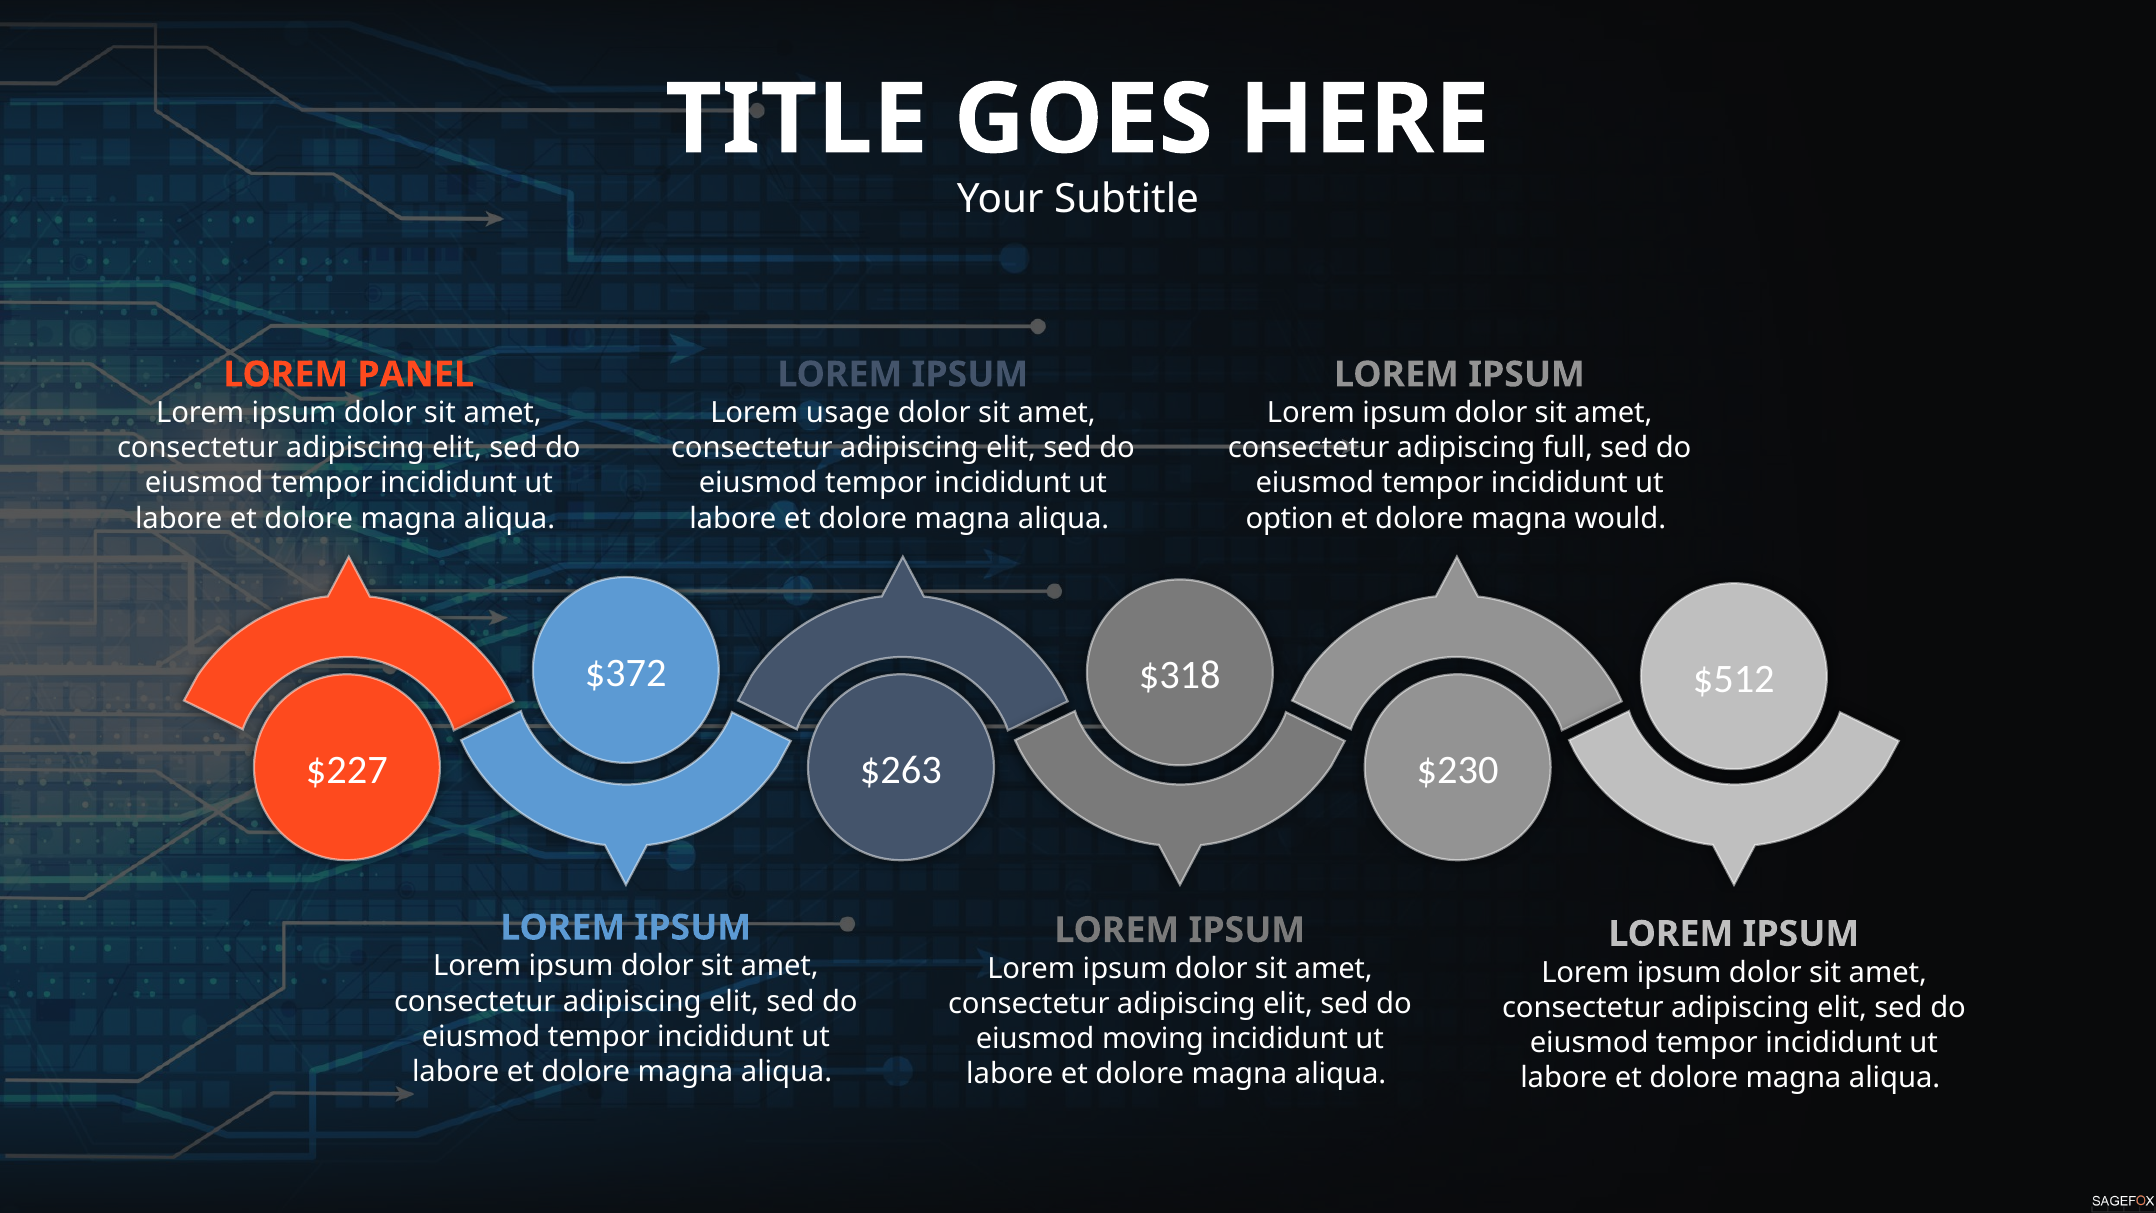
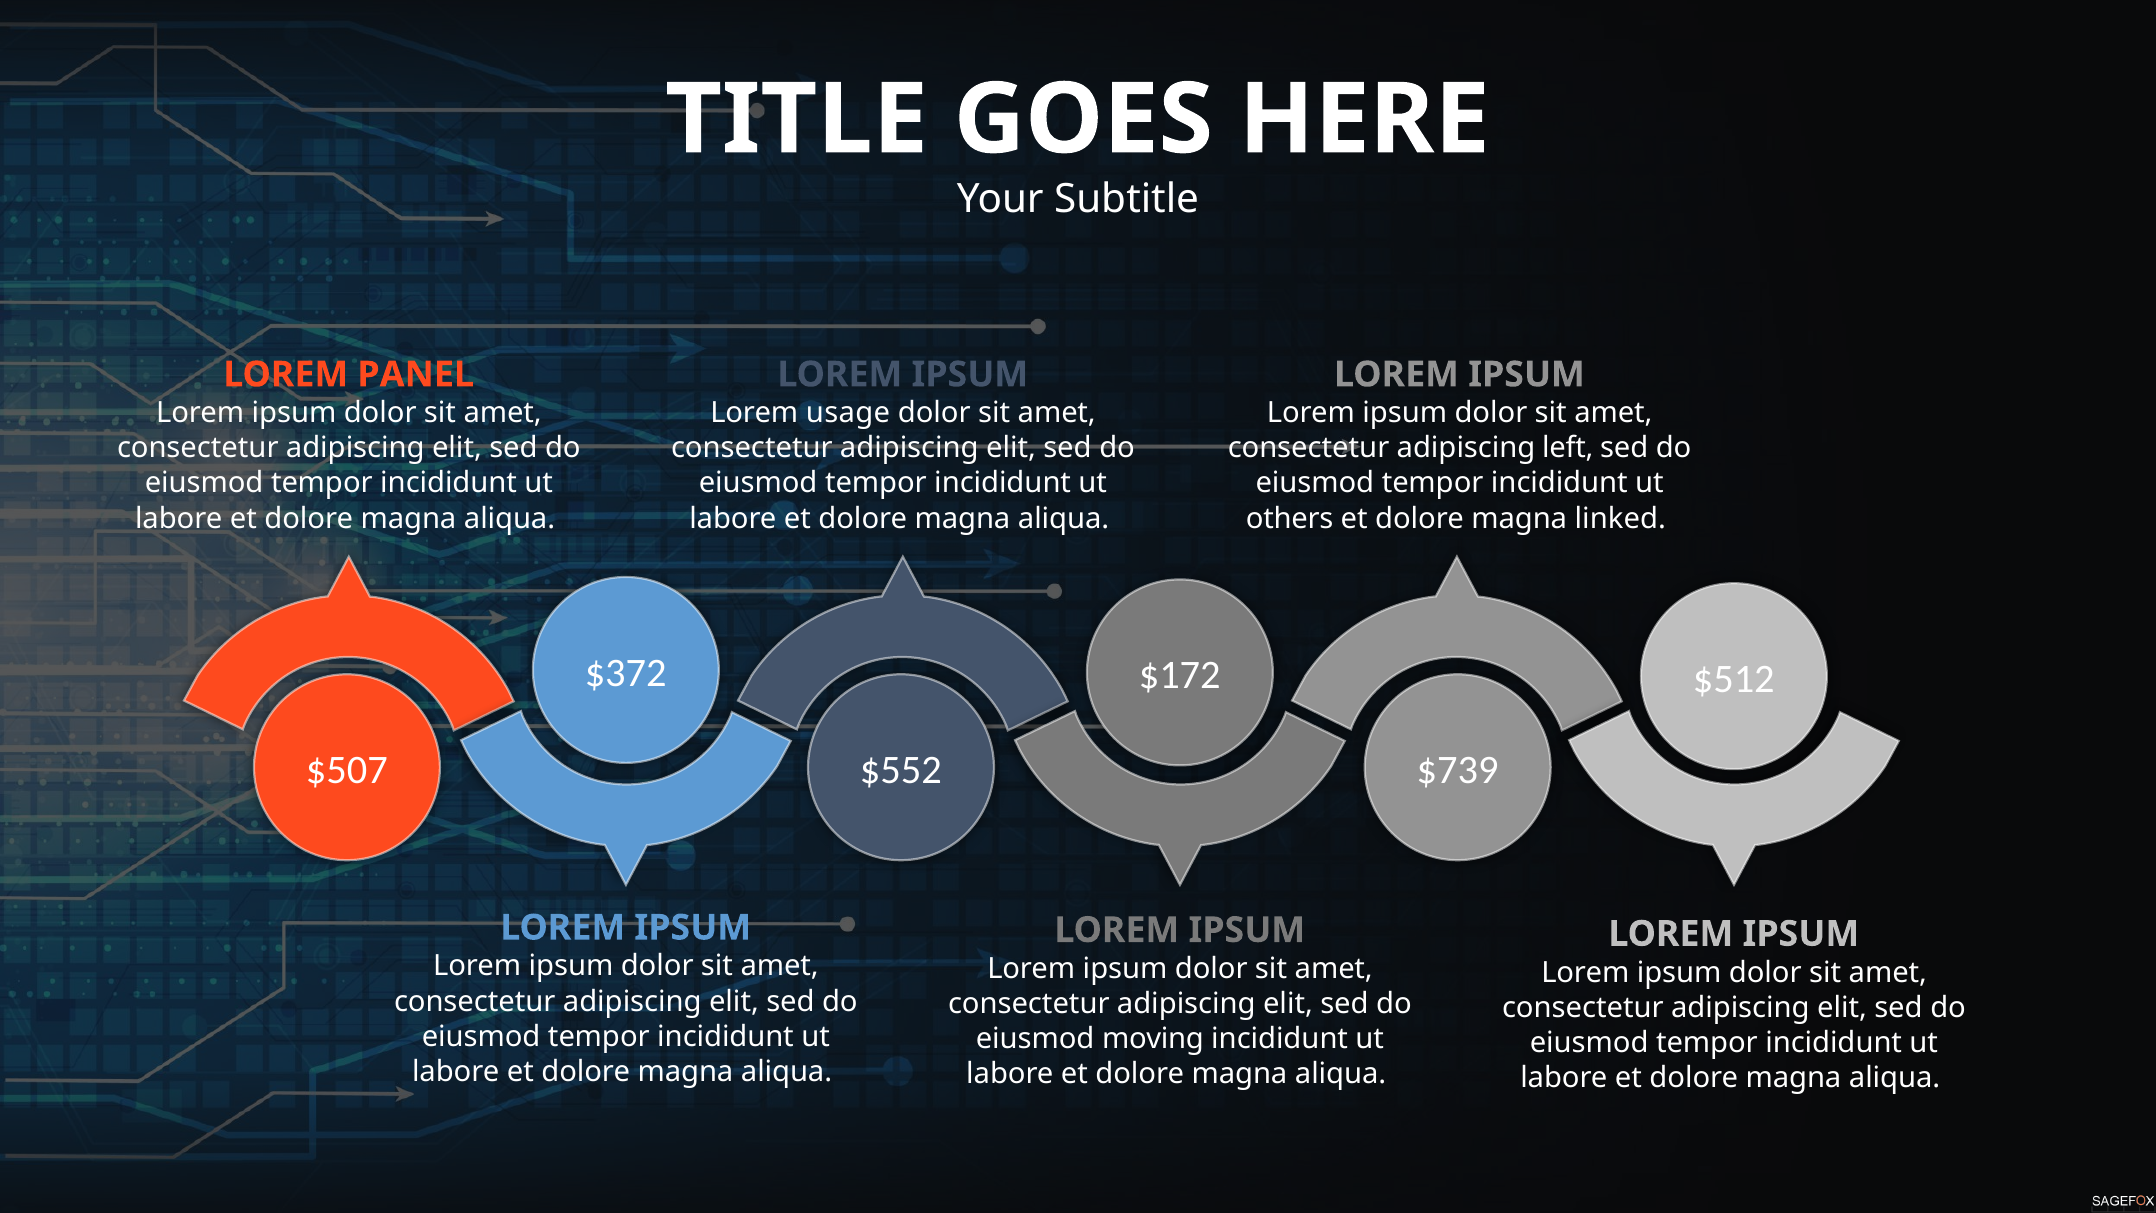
full: full -> left (1568, 448)
option: option -> others (1290, 518)
would: would -> linked (1620, 518)
$318: $318 -> $172 (1180, 675)
$227: $227 -> $507 (347, 770)
$263: $263 -> $552 (901, 770)
$230: $230 -> $739 (1458, 770)
